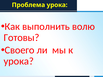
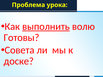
выполнить underline: none -> present (46, 27)
Своего: Своего -> Совета (20, 50)
урока: урока -> доске (19, 61)
